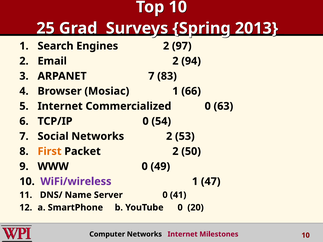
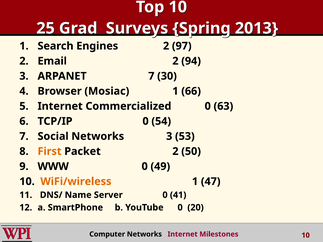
83: 83 -> 30 (167, 76)
Networks 2: 2 -> 3 (169, 136)
WiFi/wireless colour: purple -> orange (76, 182)
